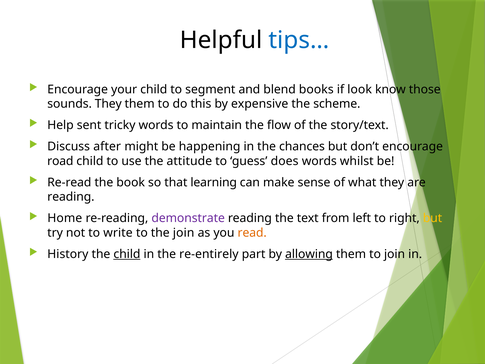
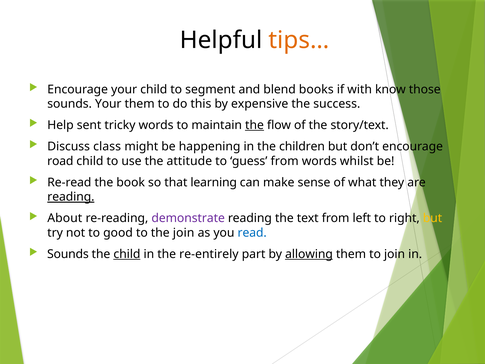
tips… colour: blue -> orange (299, 40)
look: look -> with (360, 89)
sounds They: They -> Your (108, 104)
scheme: scheme -> success (337, 104)
the underline: none -> present (254, 125)
after: after -> class (107, 146)
chances: chances -> children (302, 146)
guess does: does -> from (285, 161)
reading underline: none -> present (71, 197)
Home: Home -> About (65, 218)
write: write -> good (118, 233)
read colour: orange -> blue (252, 233)
History: History -> Sounds (68, 254)
